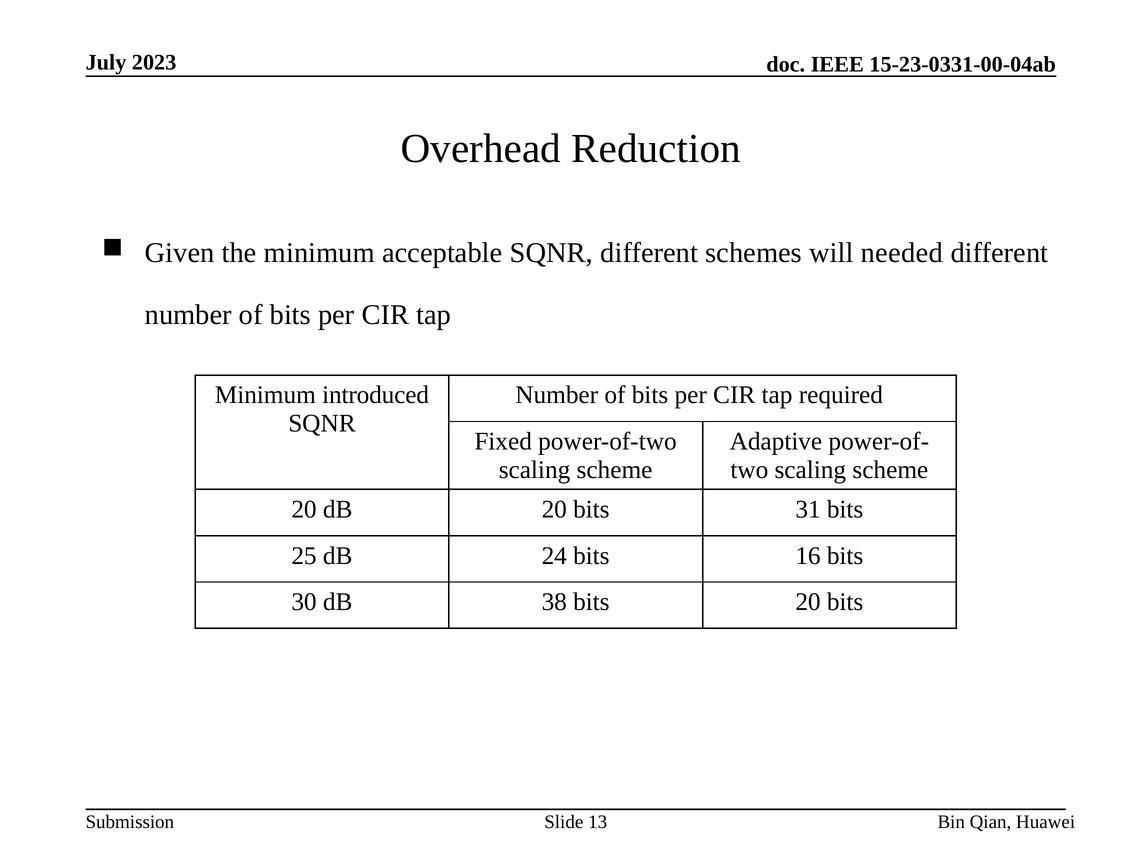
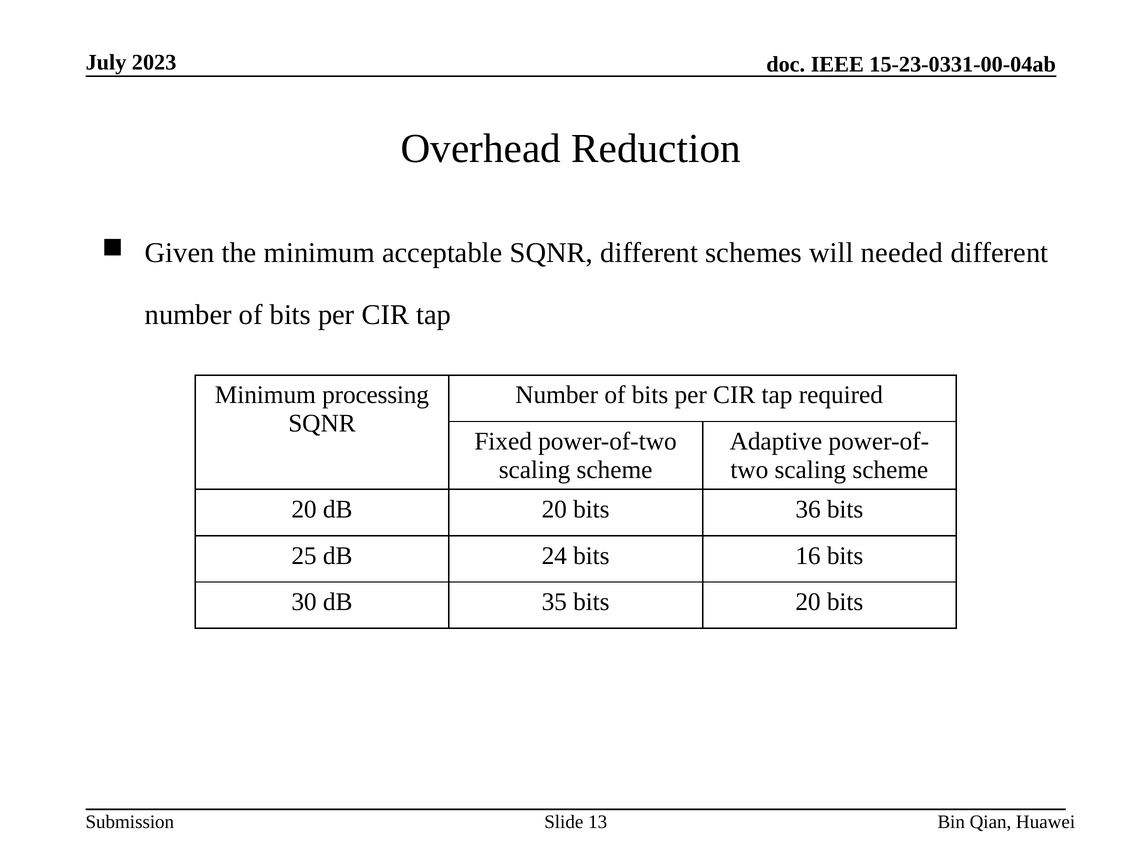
introduced: introduced -> processing (376, 395)
31: 31 -> 36 (808, 509)
38: 38 -> 35 (554, 602)
